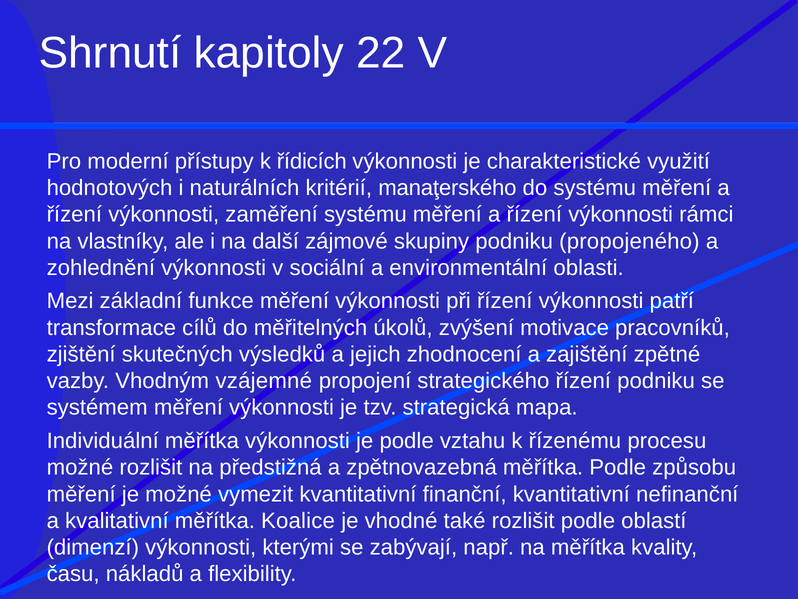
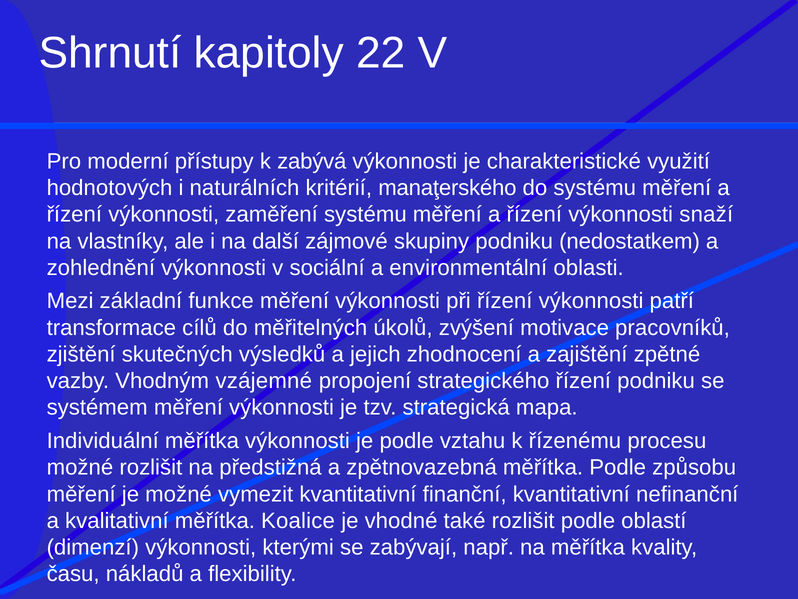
řídicích: řídicích -> zabývá (312, 161)
rámci: rámci -> snaží (706, 214)
propojeného: propojeného -> nedostatkem (630, 241)
